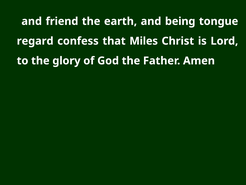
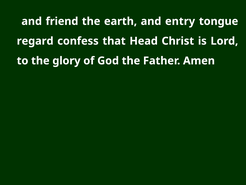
being: being -> entry (180, 21)
Miles: Miles -> Head (144, 41)
